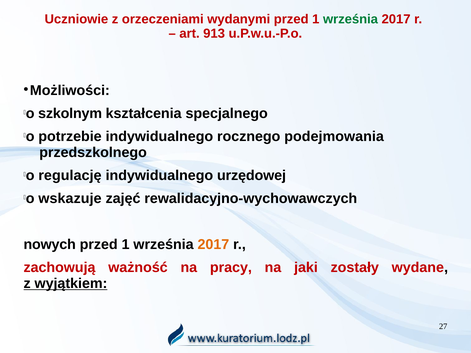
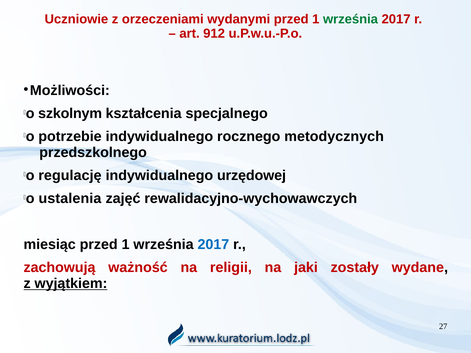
913: 913 -> 912 (214, 34)
podejmowania: podejmowania -> metodycznych (334, 137)
wskazuje: wskazuje -> ustalenia (70, 199)
nowych: nowych -> miesiąc (50, 245)
2017 colour: orange -> blue (213, 245)
pracy: pracy -> religii (231, 268)
